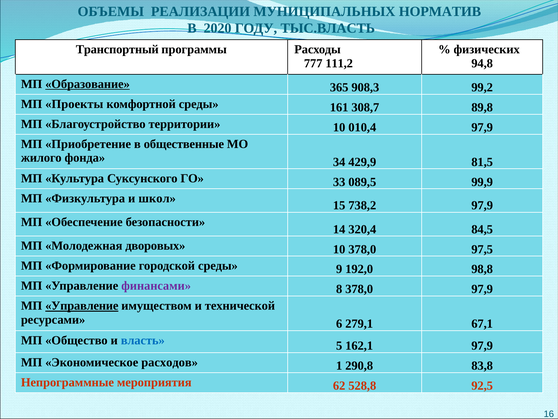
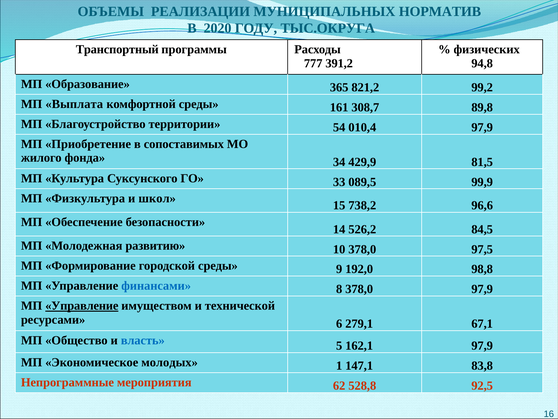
ТЫС.ВЛАСТЬ: ТЫС.ВЛАСТЬ -> ТЫС.ОКРУГА (328, 28)
111,2: 111,2 -> 391,2 (339, 63)
Образование underline: present -> none (88, 84)
908,3: 908,3 -> 821,2 (365, 87)
Проекты: Проекты -> Выплата (74, 104)
территории 10: 10 -> 54 (339, 127)
общественные: общественные -> сопоставимых (184, 144)
738,2 97,9: 97,9 -> 96,6 (482, 205)
320,4: 320,4 -> 526,2 (362, 229)
дворовых: дворовых -> развитию (155, 246)
финансами colour: purple -> blue (156, 285)
расходов: расходов -> молодых (170, 362)
290,8: 290,8 -> 147,1 (359, 365)
